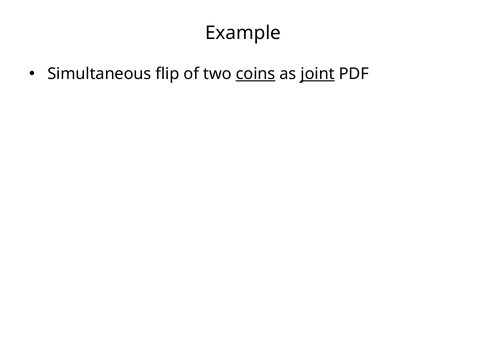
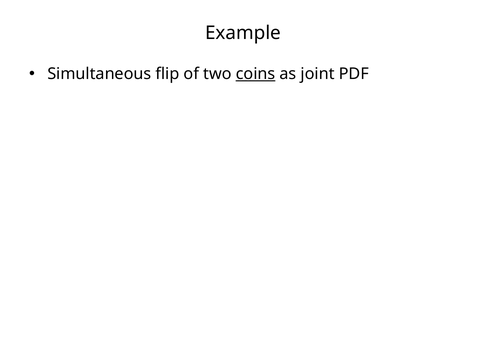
joint underline: present -> none (318, 74)
